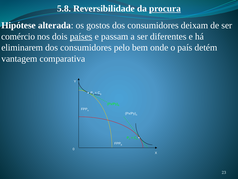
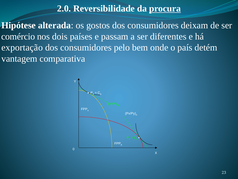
5.8: 5.8 -> 2.0 (64, 9)
países underline: present -> none (81, 36)
eliminarem: eliminarem -> exportação (22, 47)
